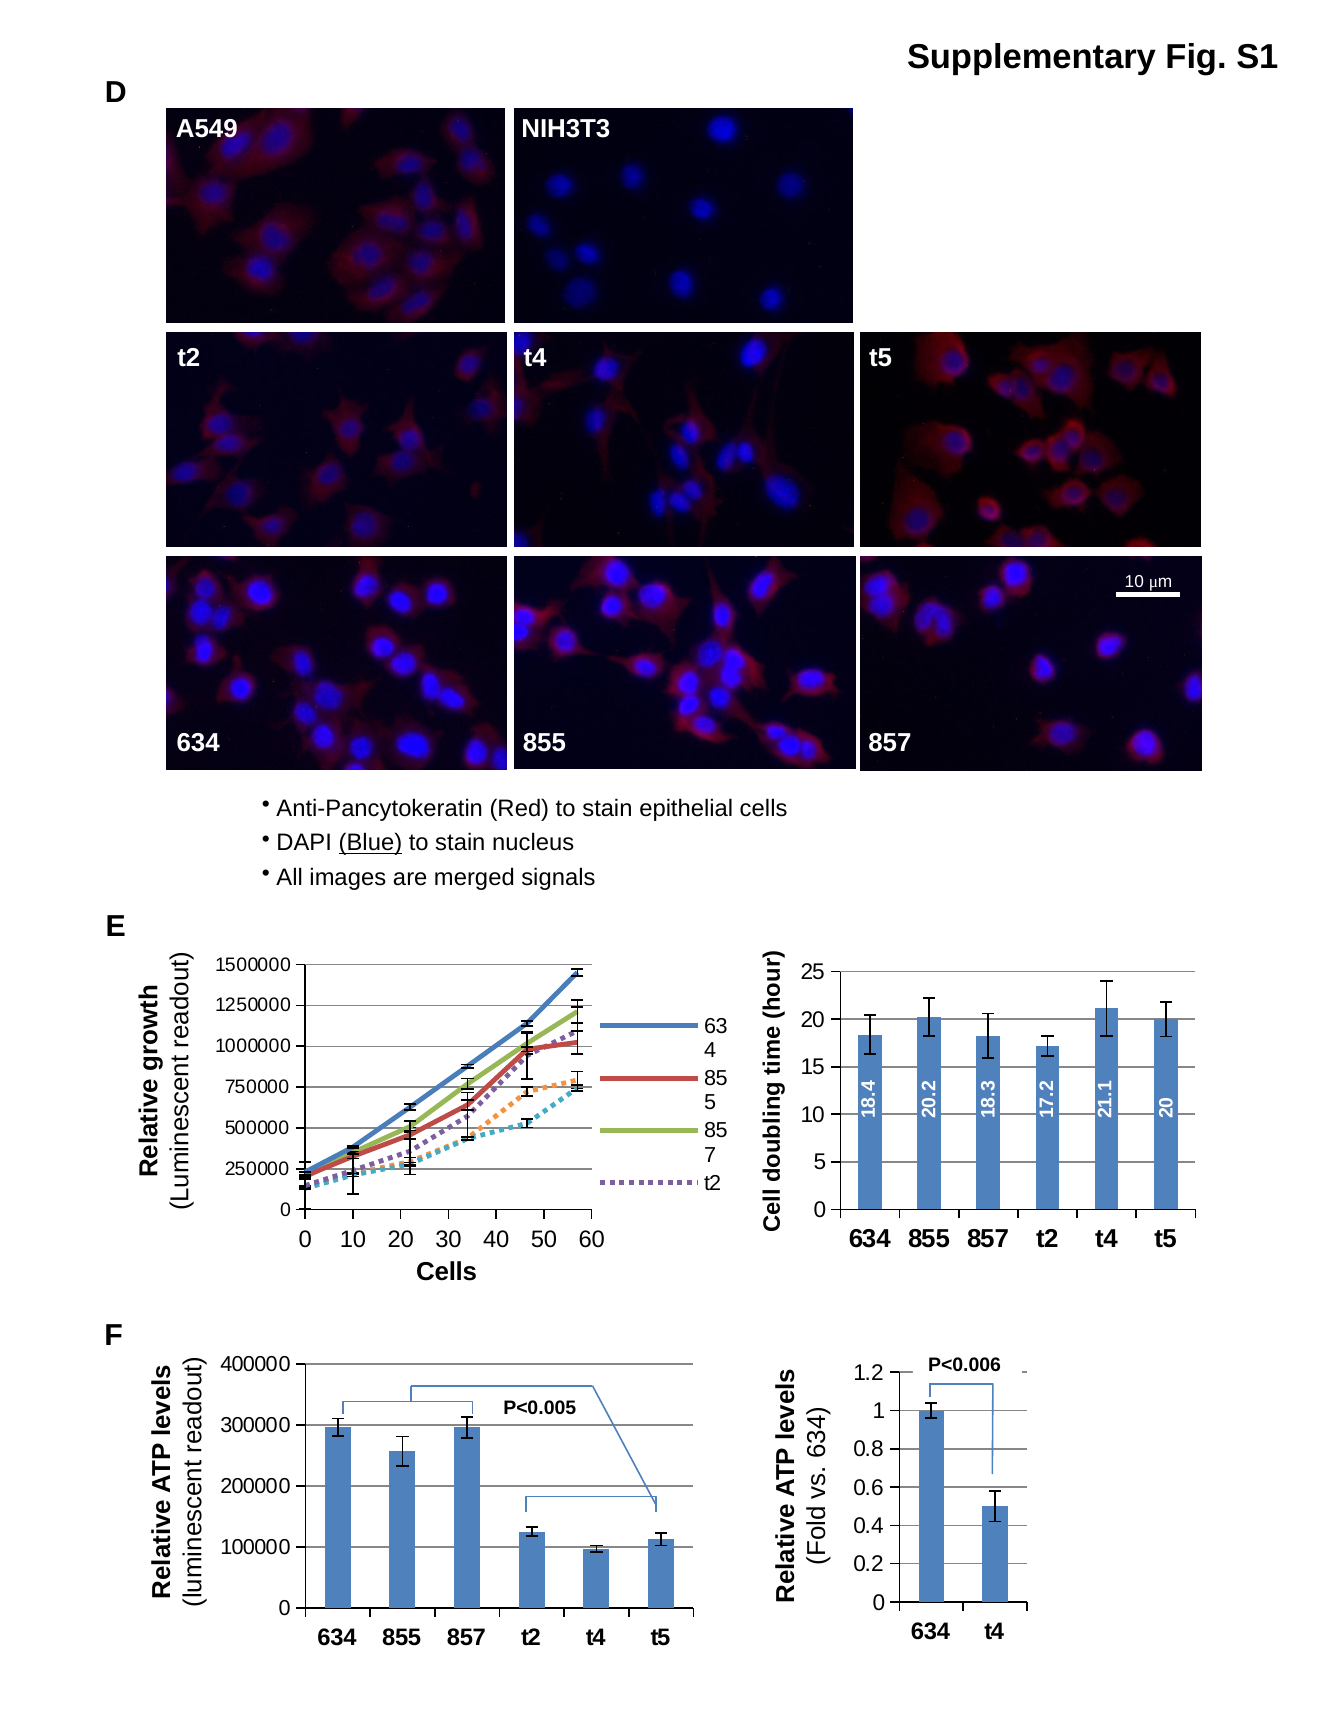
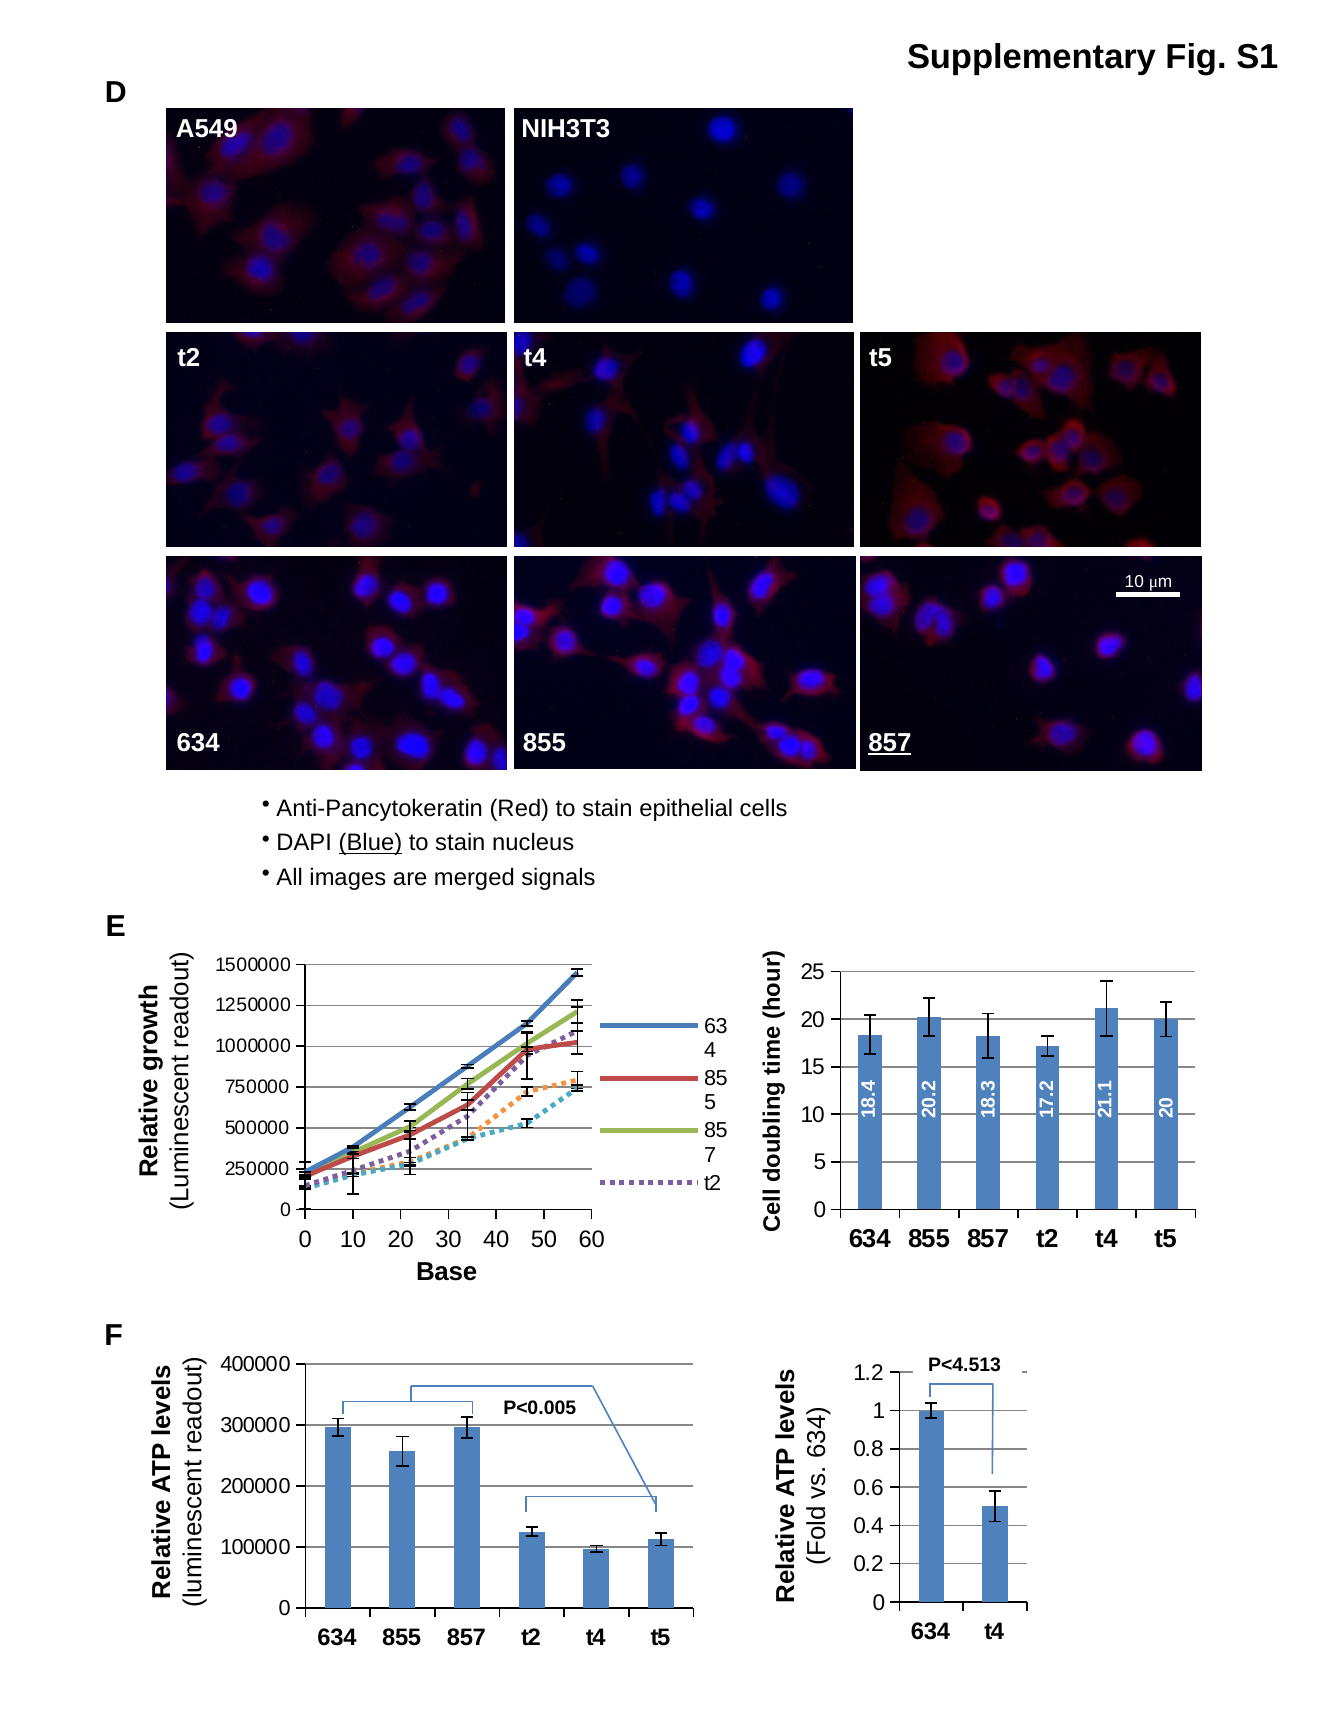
857 underline: none -> present (890, 743)
Cells: Cells -> Base (447, 1272)
P<0.006: P<0.006 -> P<4.513 (965, 1365)
